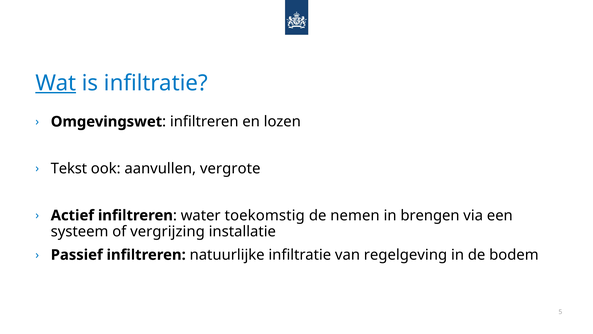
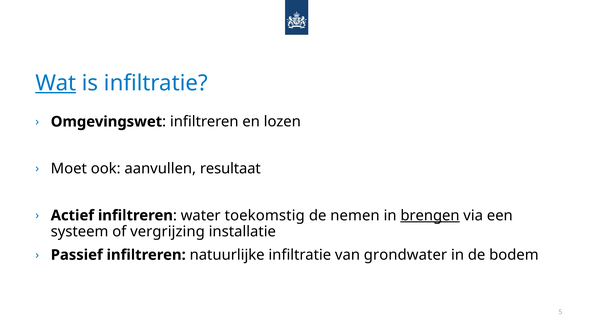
Tekst: Tekst -> Moet (69, 168)
vergrote: vergrote -> resultaat (230, 168)
brengen underline: none -> present (430, 215)
regelgeving: regelgeving -> grondwater (405, 255)
